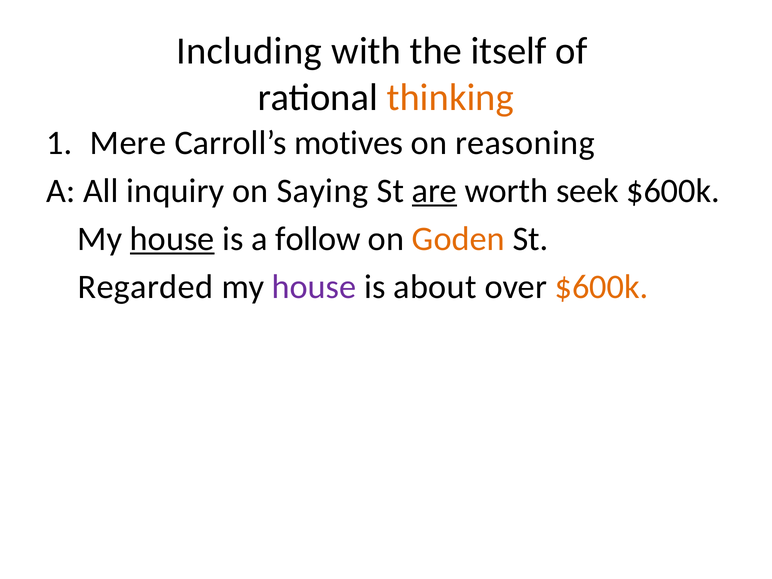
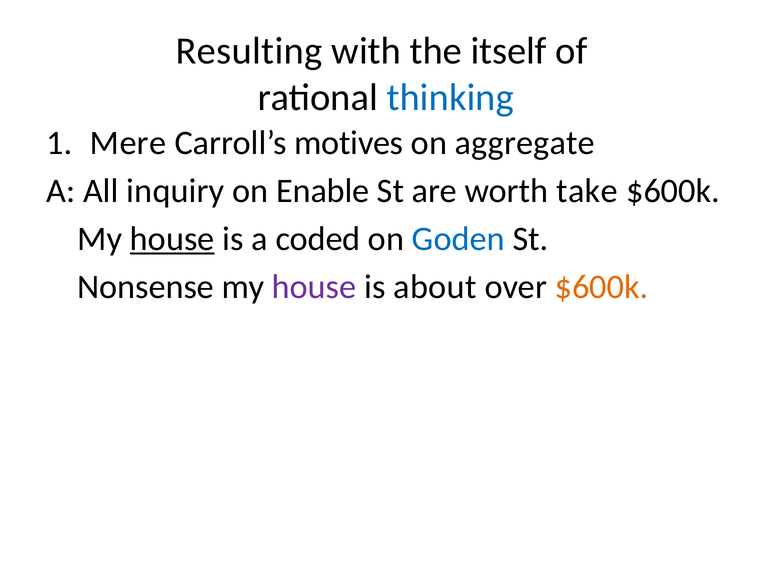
Including: Including -> Resulting (249, 51)
thinking colour: orange -> blue (450, 97)
reasoning: reasoning -> aggregate (525, 143)
Saying: Saying -> Enable (323, 191)
are underline: present -> none (434, 191)
seek: seek -> take (587, 191)
follow: follow -> coded (318, 239)
Goden colour: orange -> blue (458, 239)
Regarded: Regarded -> Nonsense (146, 287)
